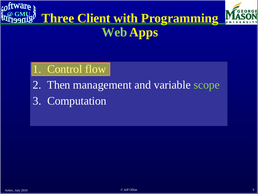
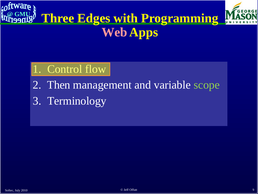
Client: Client -> Edges (94, 18)
Web colour: light green -> pink (114, 32)
Computation: Computation -> Terminology (77, 101)
